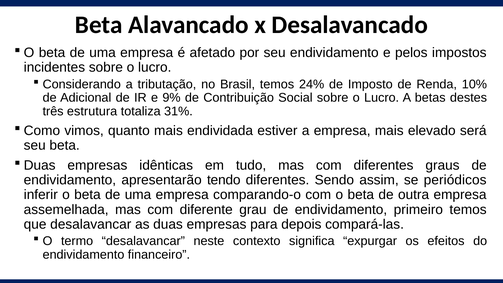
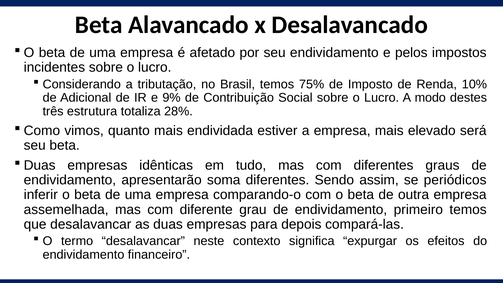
24%: 24% -> 75% (312, 84)
betas: betas -> modo (430, 98)
31%: 31% -> 28% (178, 111)
tendo: tendo -> soma (224, 180)
